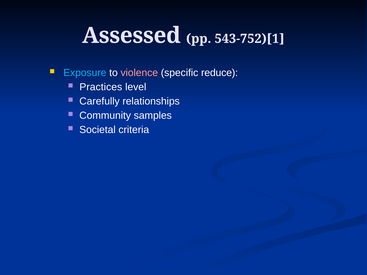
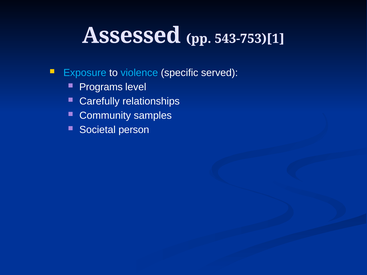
543-752)[1: 543-752)[1 -> 543-753)[1 (249, 39)
violence colour: pink -> light blue (139, 73)
reduce: reduce -> served (220, 73)
Practices: Practices -> Programs (101, 87)
criteria: criteria -> person (134, 130)
